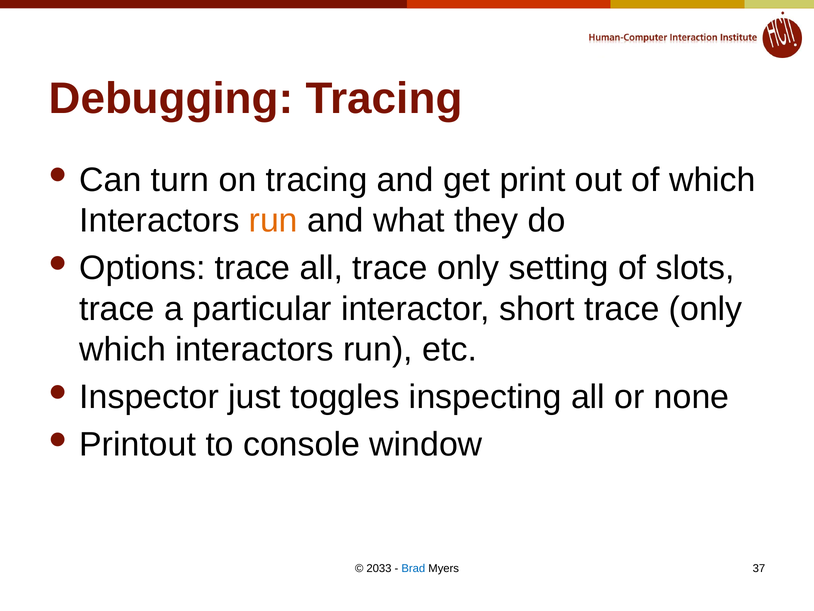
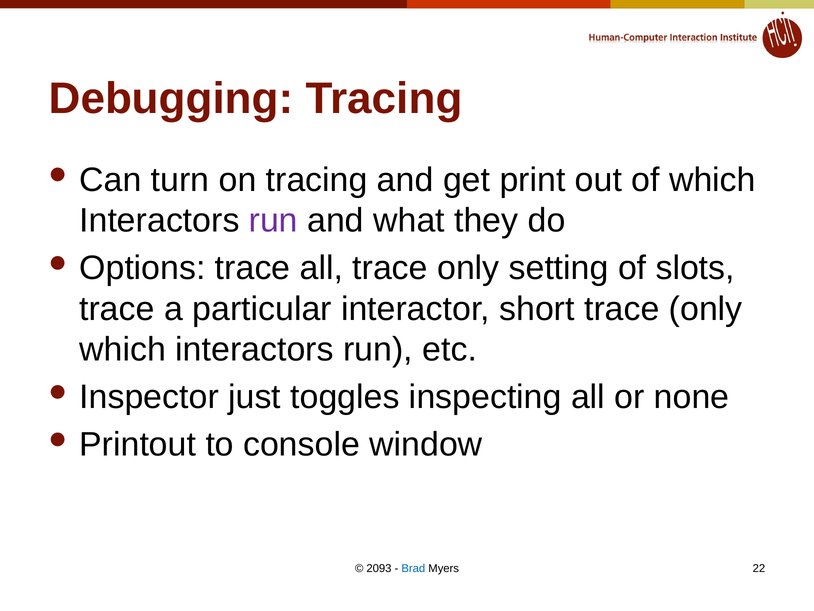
run colour: orange -> purple (273, 221)
2033: 2033 -> 2093 (379, 568)
37: 37 -> 22 (759, 568)
